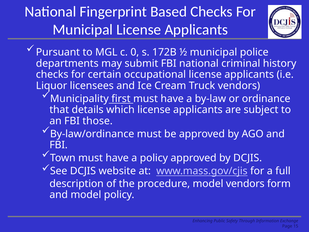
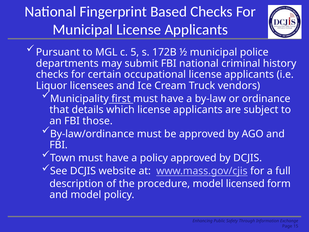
0: 0 -> 5 (135, 52)
model vendors: vendors -> licensed (245, 183)
